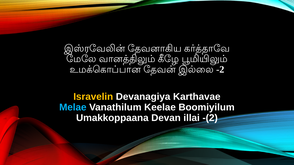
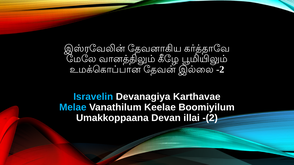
Isravelin colour: yellow -> light blue (93, 97)
